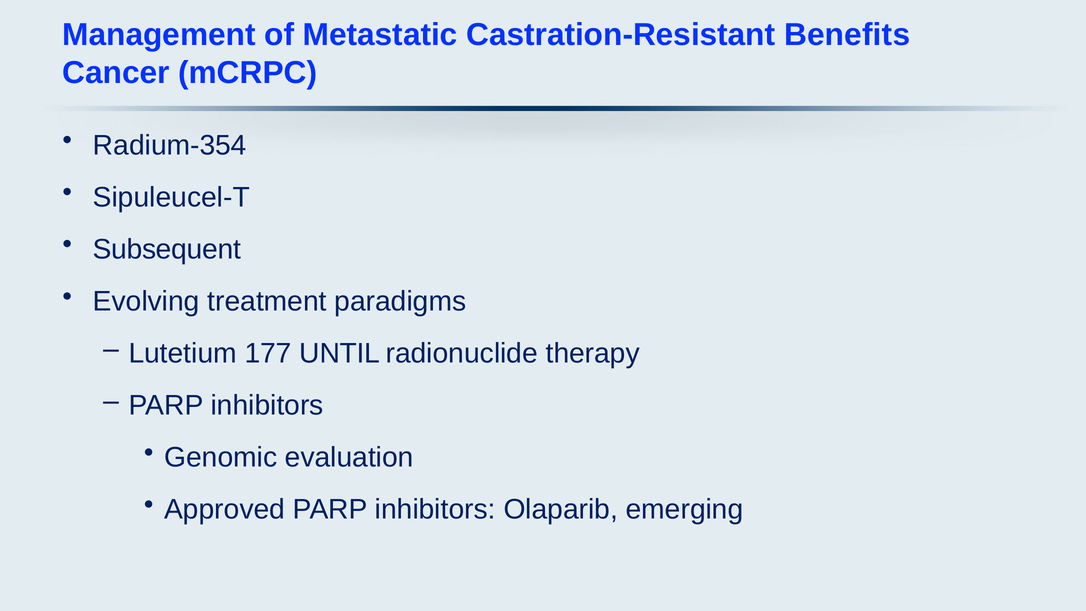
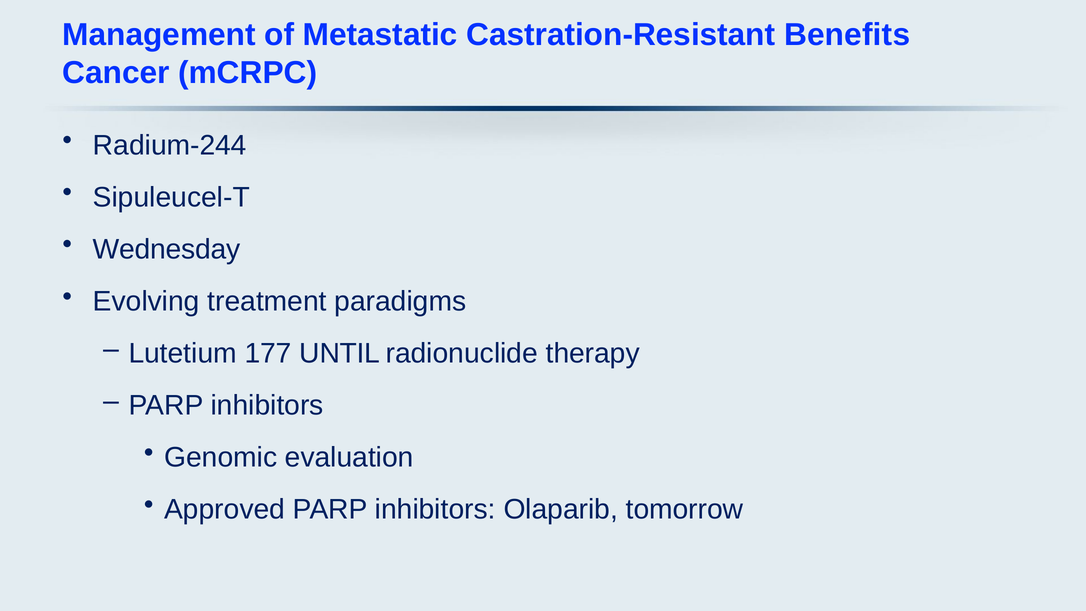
Radium-354: Radium-354 -> Radium-244 (170, 145)
Subsequent: Subsequent -> Wednesday (167, 249)
emerging: emerging -> tomorrow (685, 509)
